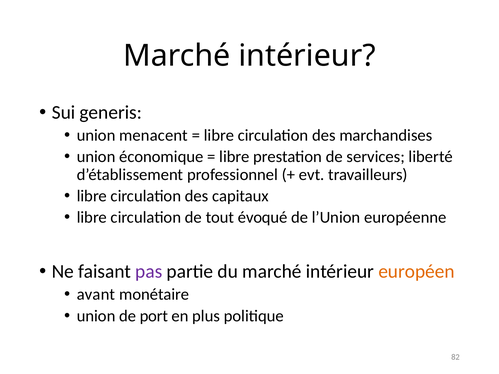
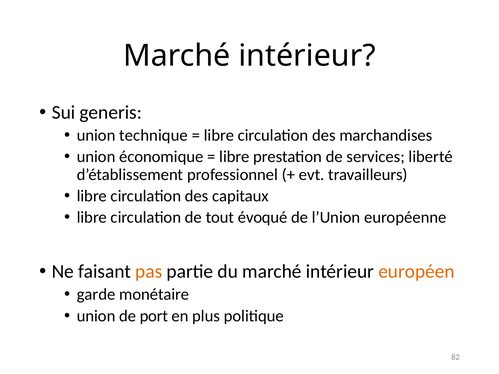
menacent: menacent -> technique (154, 135)
pas colour: purple -> orange (149, 272)
avant: avant -> garde (96, 295)
